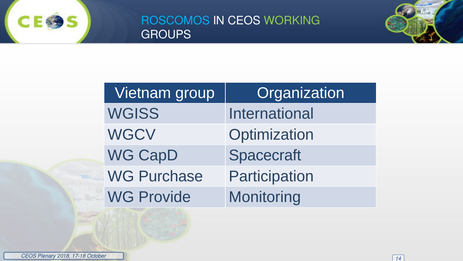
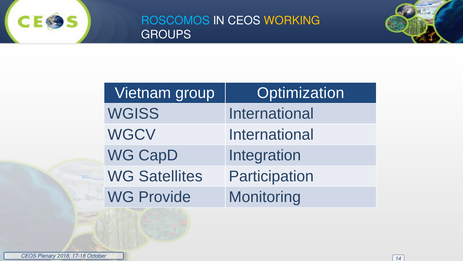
WORKING colour: light green -> yellow (292, 21)
Organization: Organization -> Optimization (301, 93)
WGCV Optimization: Optimization -> International (271, 134)
Spacecraft: Spacecraft -> Integration (265, 155)
Purchase: Purchase -> Satellites (171, 176)
